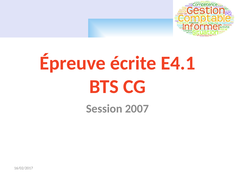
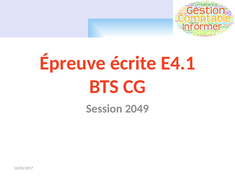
2007: 2007 -> 2049 (137, 109)
